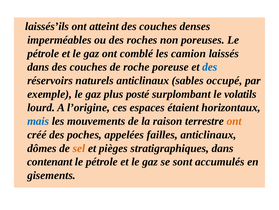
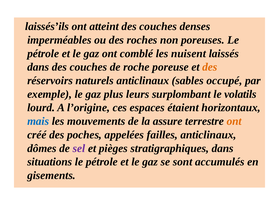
camion: camion -> nuisent (189, 53)
des colour: blue -> orange (210, 67)
posté: posté -> leurs (138, 94)
raison: raison -> assure (168, 121)
sel colour: orange -> purple (79, 148)
contenant: contenant -> situations (50, 161)
